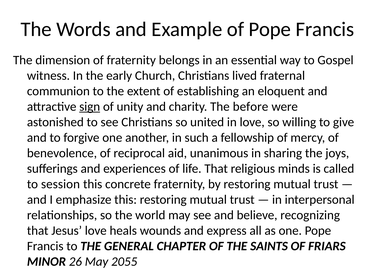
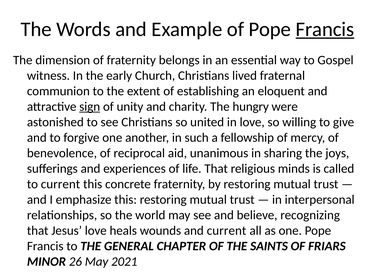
Francis underline: none -> present (325, 29)
before: before -> hungry (251, 107)
to session: session -> current (61, 184)
and express: express -> current (227, 231)
2055: 2055 -> 2021 (124, 262)
